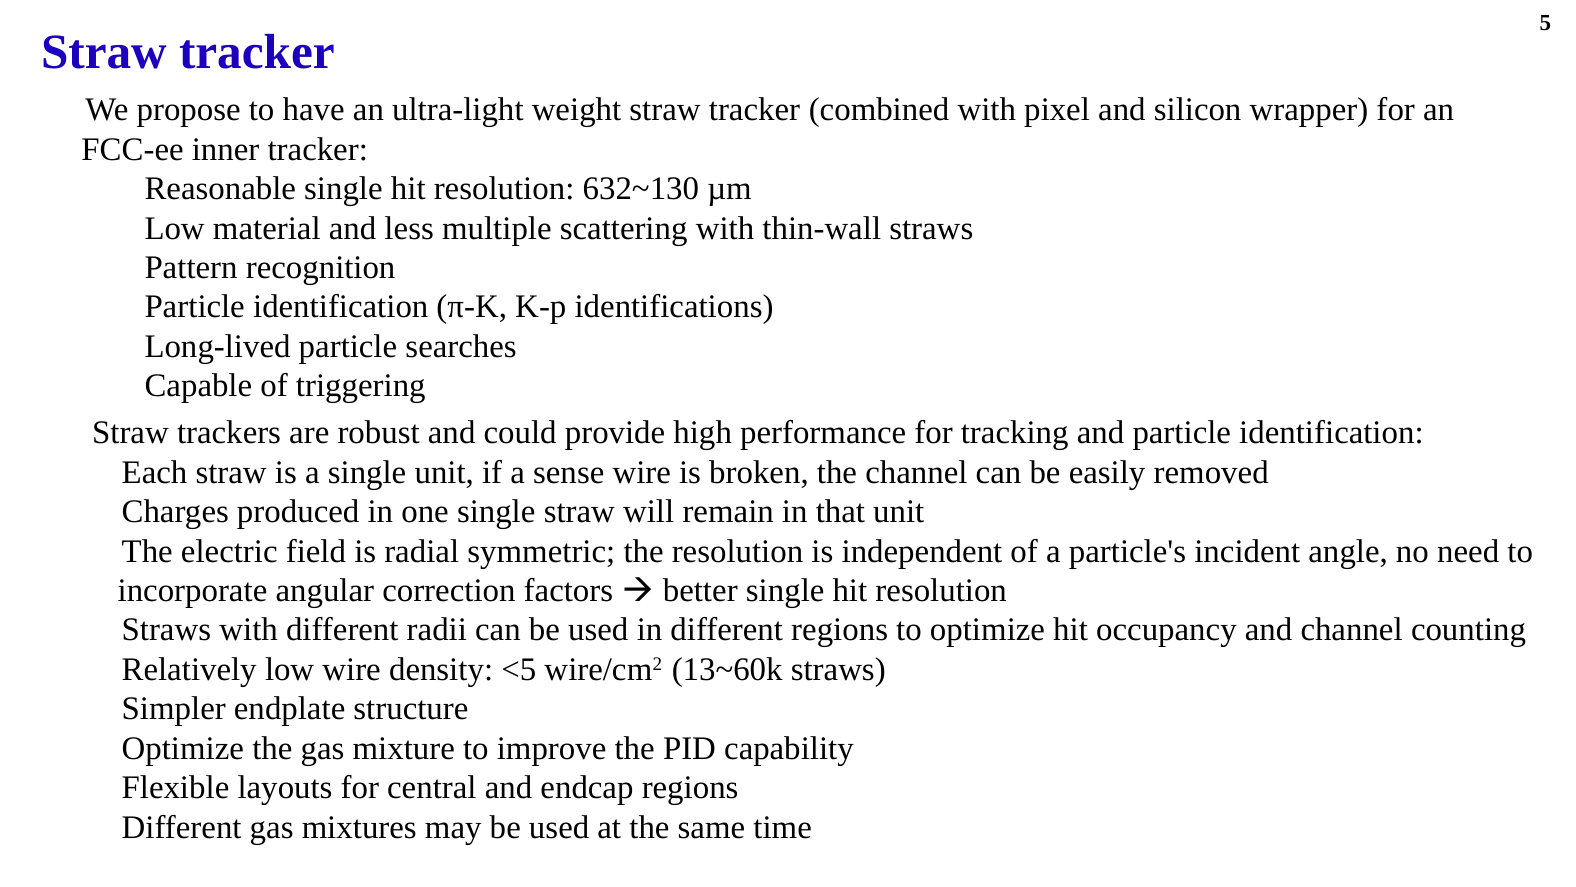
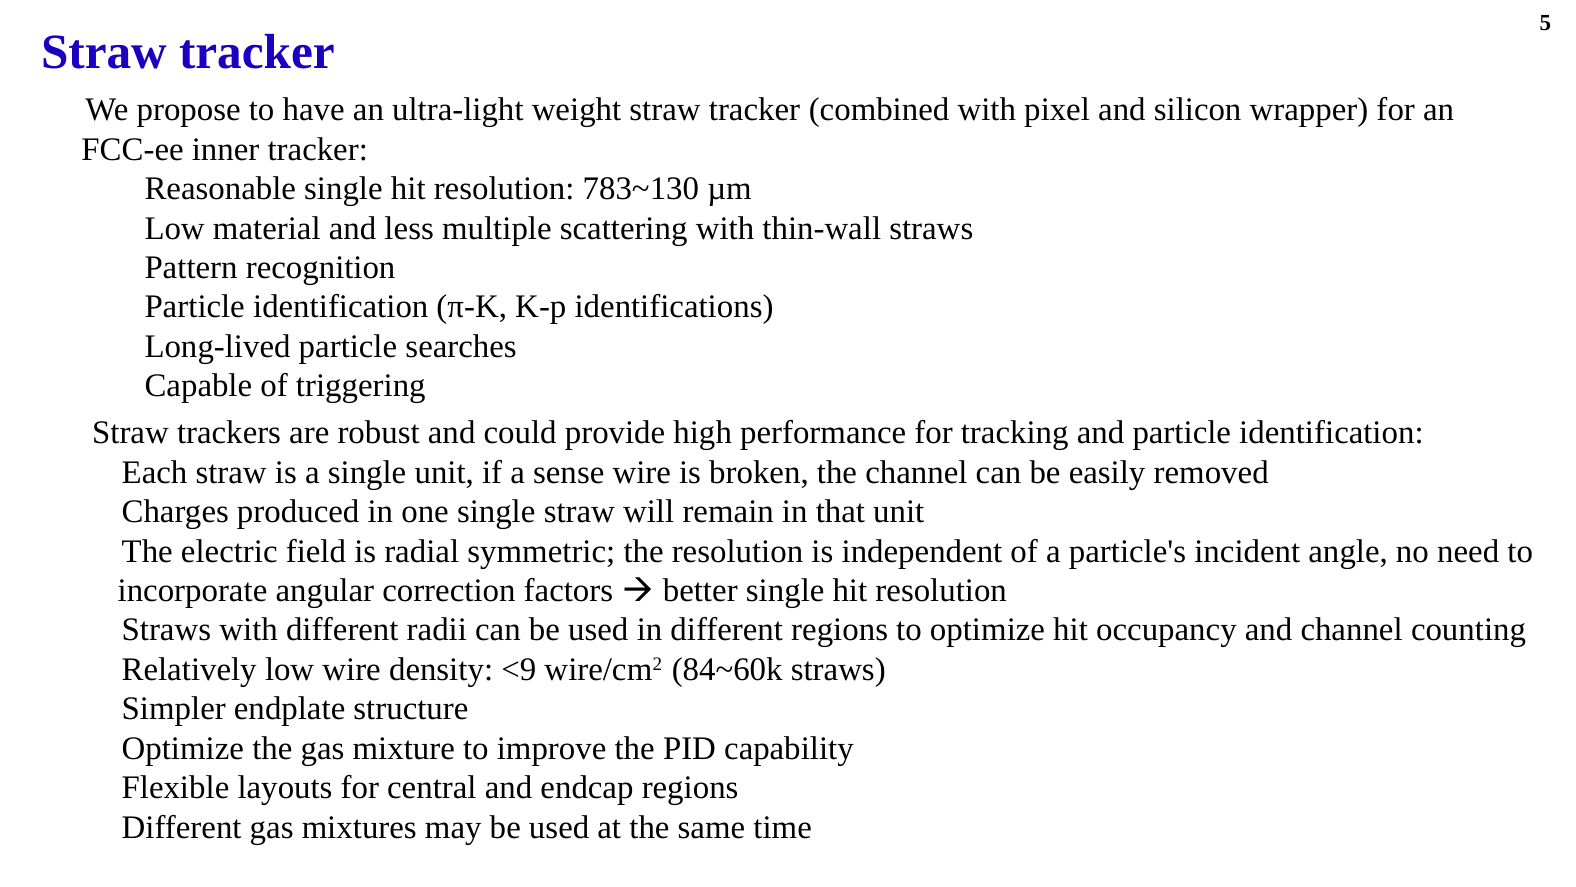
632~130: 632~130 -> 783~130 (641, 189)
<5: <5 -> <9 (519, 669)
13~60k: 13~60k -> 84~60k (727, 669)
